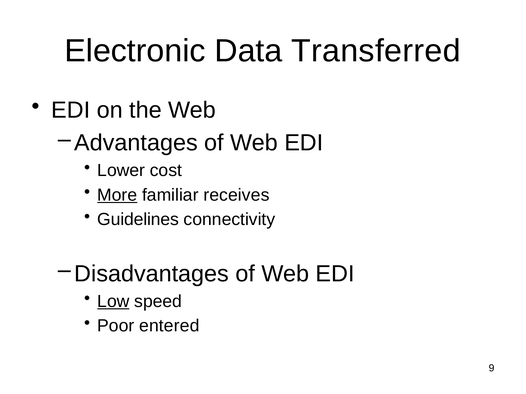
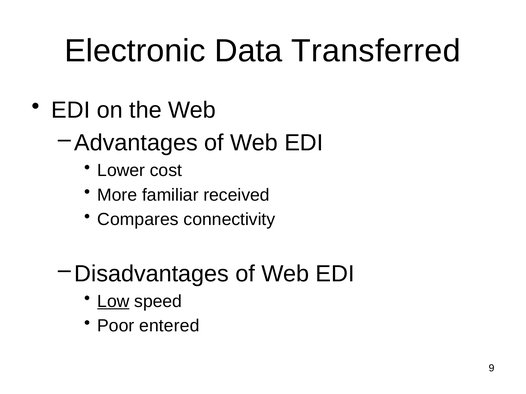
More underline: present -> none (117, 195)
receives: receives -> received (237, 195)
Guidelines: Guidelines -> Compares (138, 220)
